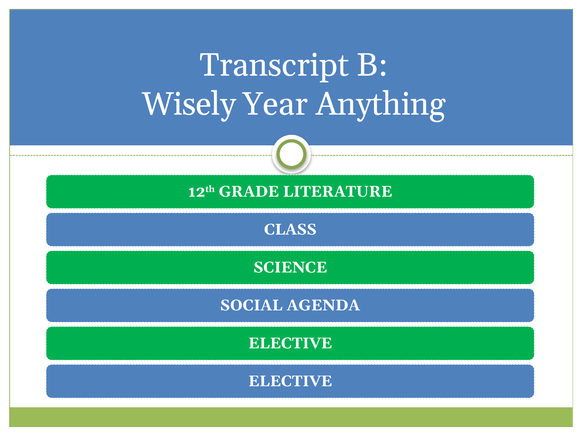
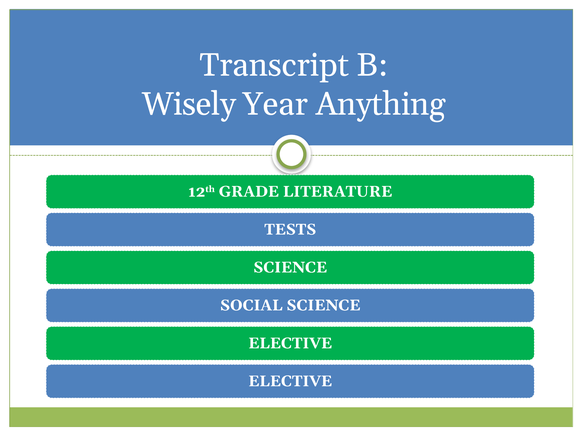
CLASS: CLASS -> TESTS (290, 230)
SOCIAL AGENDA: AGENDA -> SCIENCE (323, 305)
